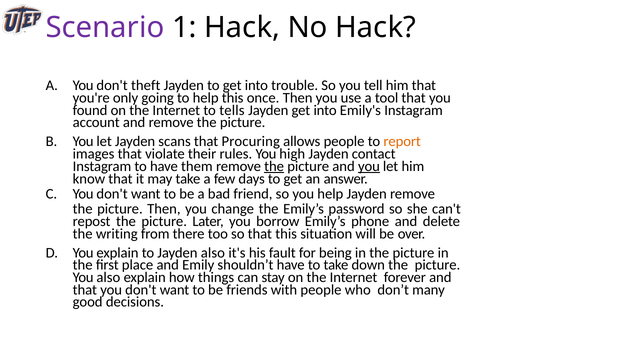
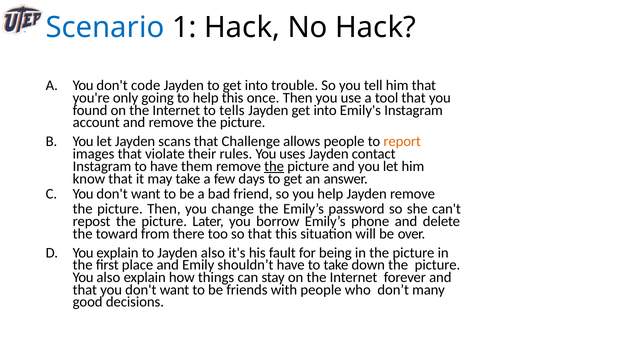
Scenario colour: purple -> blue (105, 27)
theft: theft -> code (146, 85)
Procuring: Procuring -> Challenge (251, 141)
high: high -> uses (292, 154)
you underline: present -> none (369, 166)
writing: writing -> toward (117, 233)
